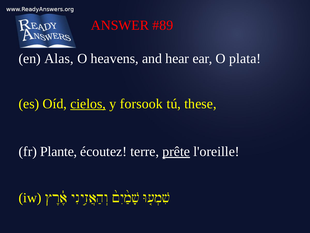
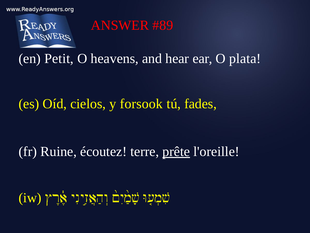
Alas: Alas -> Petit (59, 59)
cielos underline: present -> none (88, 103)
these: these -> fades (201, 103)
Plante: Plante -> Ruine (59, 151)
